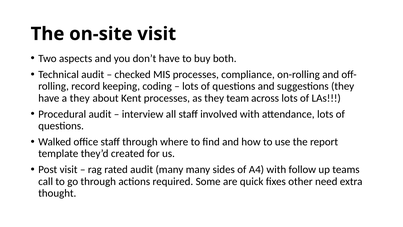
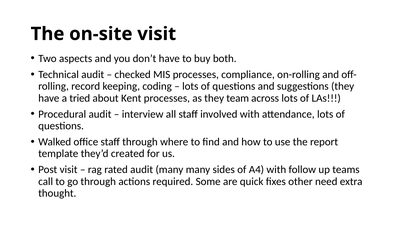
a they: they -> tried (80, 98)
